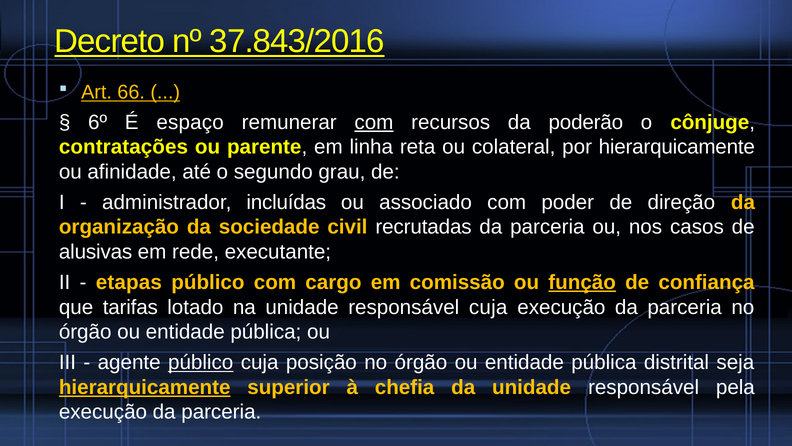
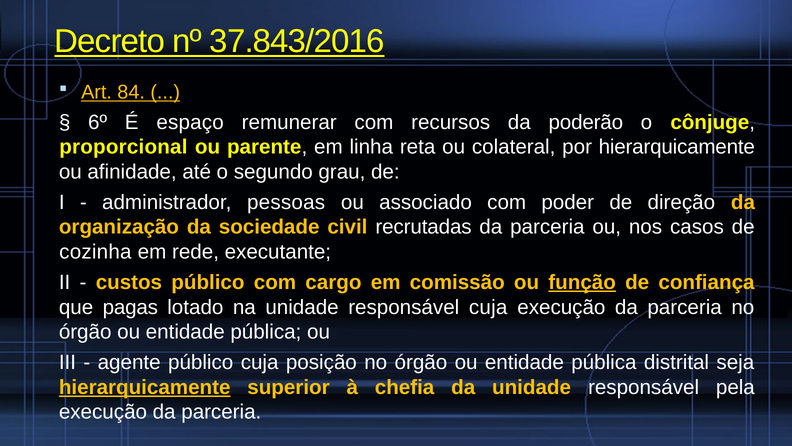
66: 66 -> 84 (131, 92)
com underline: present -> none (374, 122)
contratações: contratações -> proporcional (123, 147)
incluídas: incluídas -> pessoas (286, 202)
alusivas: alusivas -> cozinha (95, 252)
etapas: etapas -> custos (129, 282)
tarifas: tarifas -> pagas (130, 307)
público underline: present -> none (201, 362)
